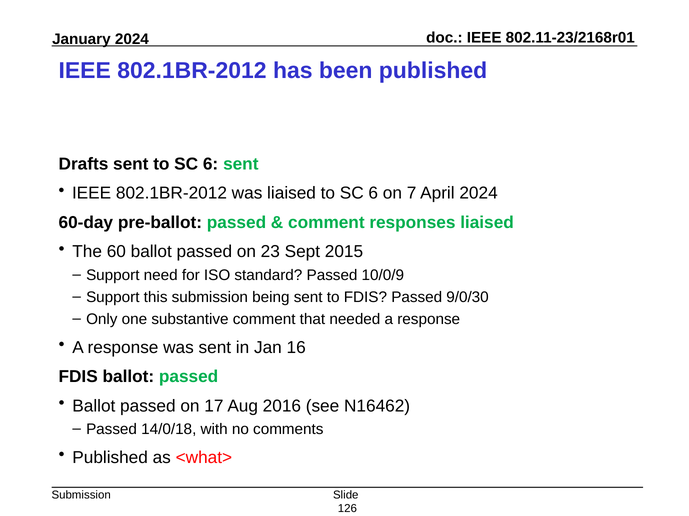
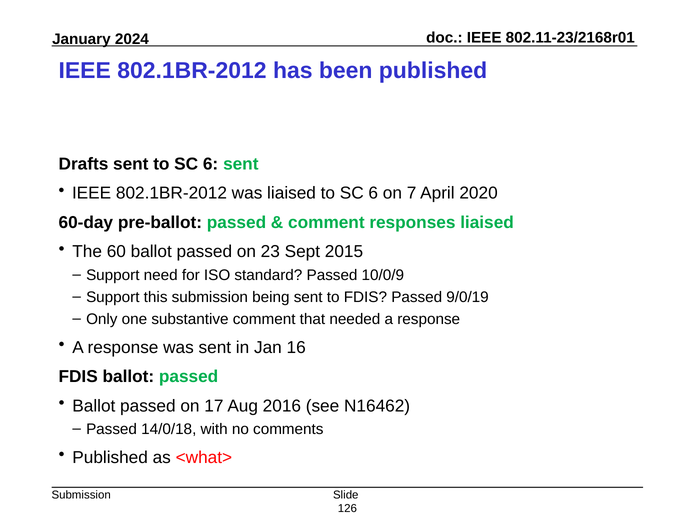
April 2024: 2024 -> 2020 (479, 194)
9/0/30: 9/0/30 -> 9/0/19 (468, 298)
